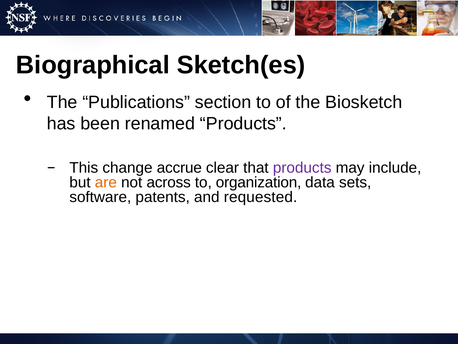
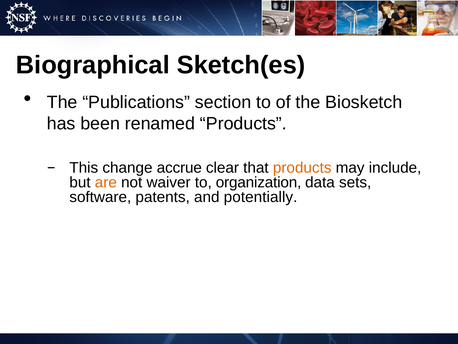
products colour: purple -> orange (302, 167)
across: across -> waiver (169, 182)
requested: requested -> potentially (261, 197)
